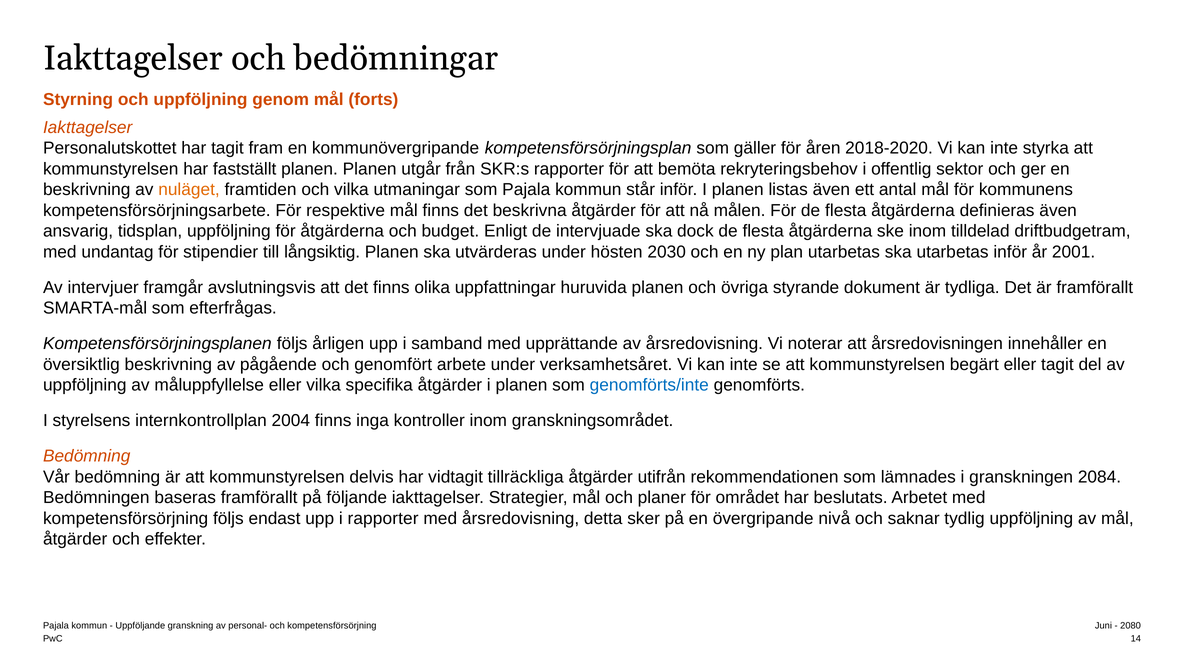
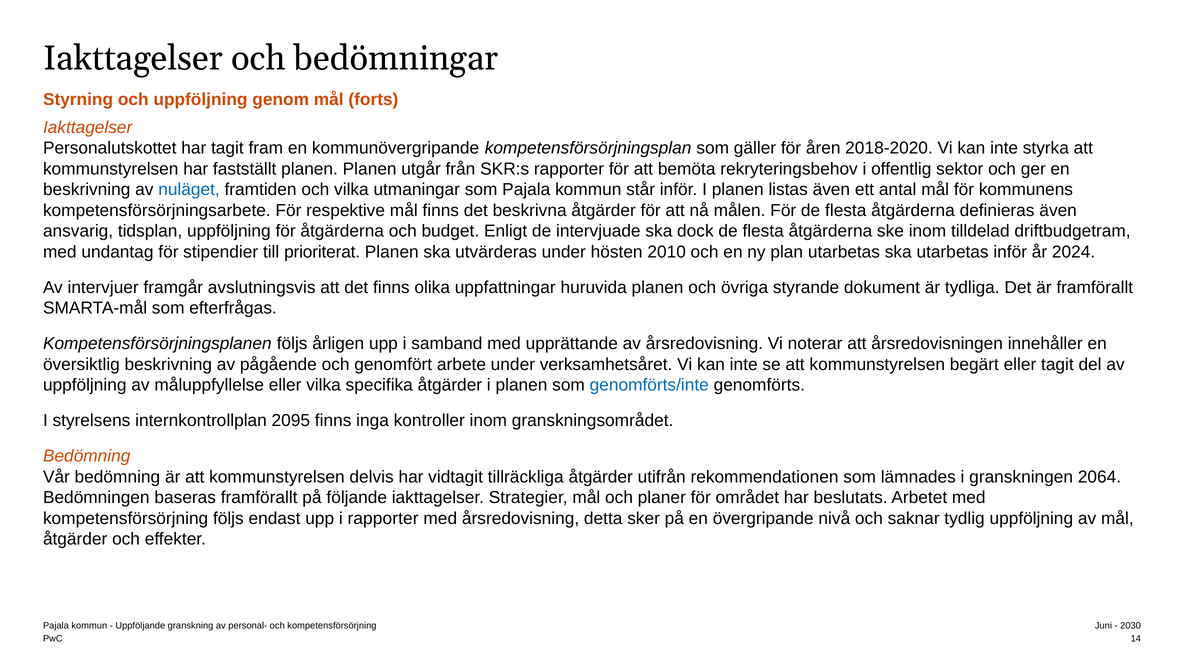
nuläget colour: orange -> blue (189, 190)
långsiktig: långsiktig -> prioriterat (322, 252)
2030: 2030 -> 2010 (667, 252)
2001: 2001 -> 2024 (1074, 252)
2004: 2004 -> 2095 (291, 421)
2084: 2084 -> 2064 (1099, 477)
2080: 2080 -> 2030 (1131, 626)
